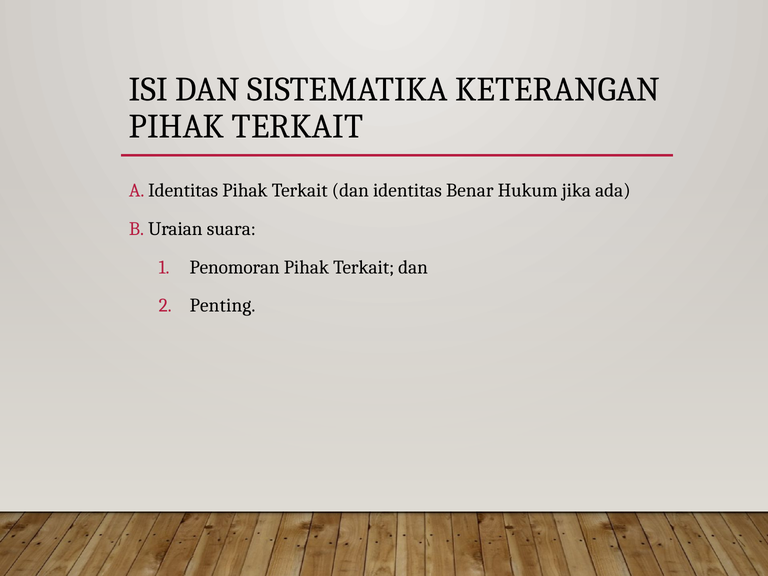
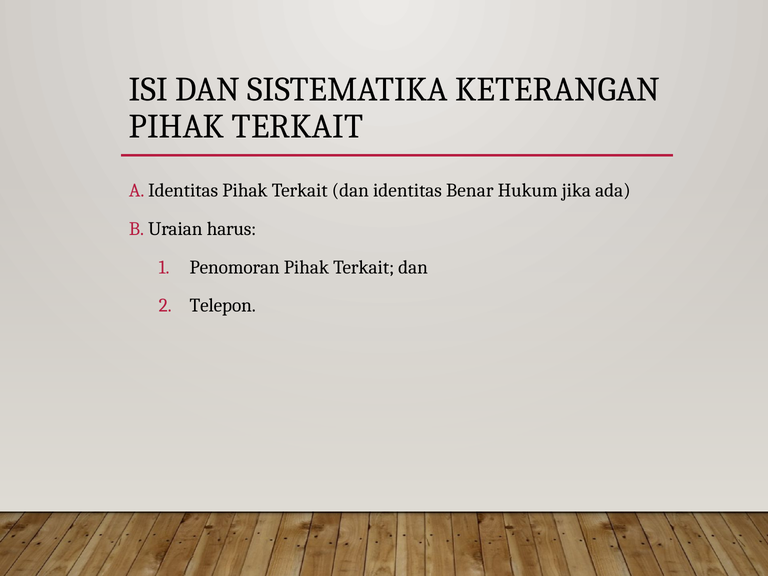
suara: suara -> harus (232, 229)
Penting: Penting -> Telepon (223, 306)
